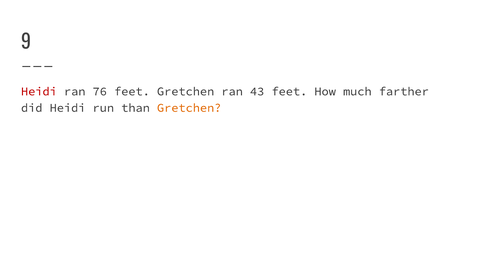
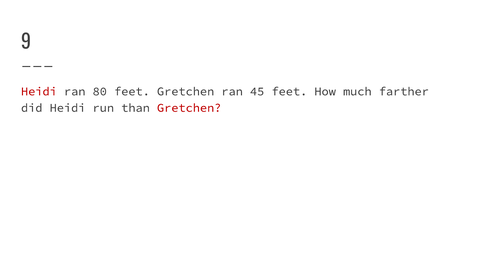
76: 76 -> 80 (100, 92)
43: 43 -> 45 (257, 92)
Gretchen colour: orange -> red (189, 108)
